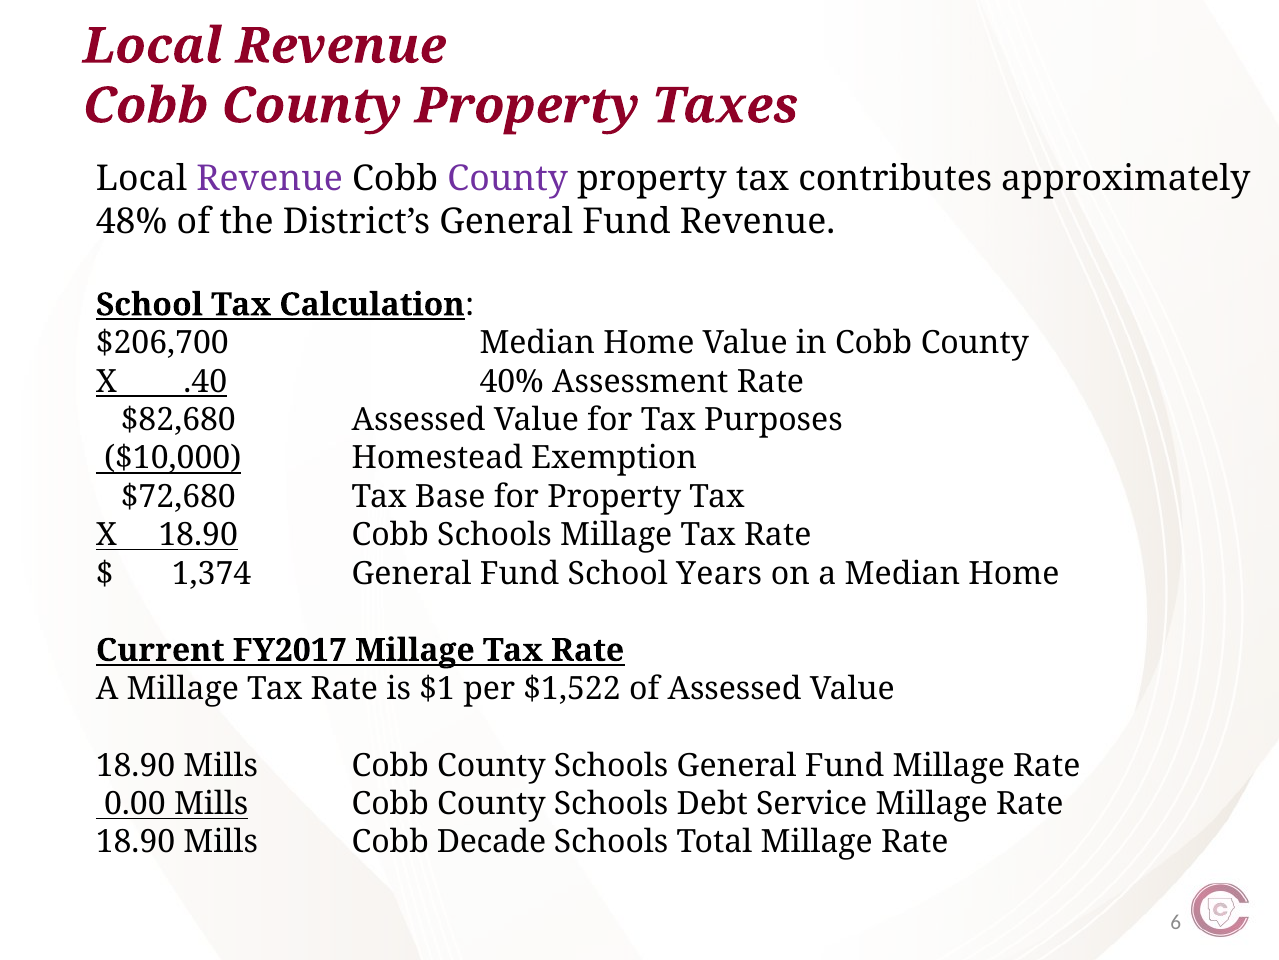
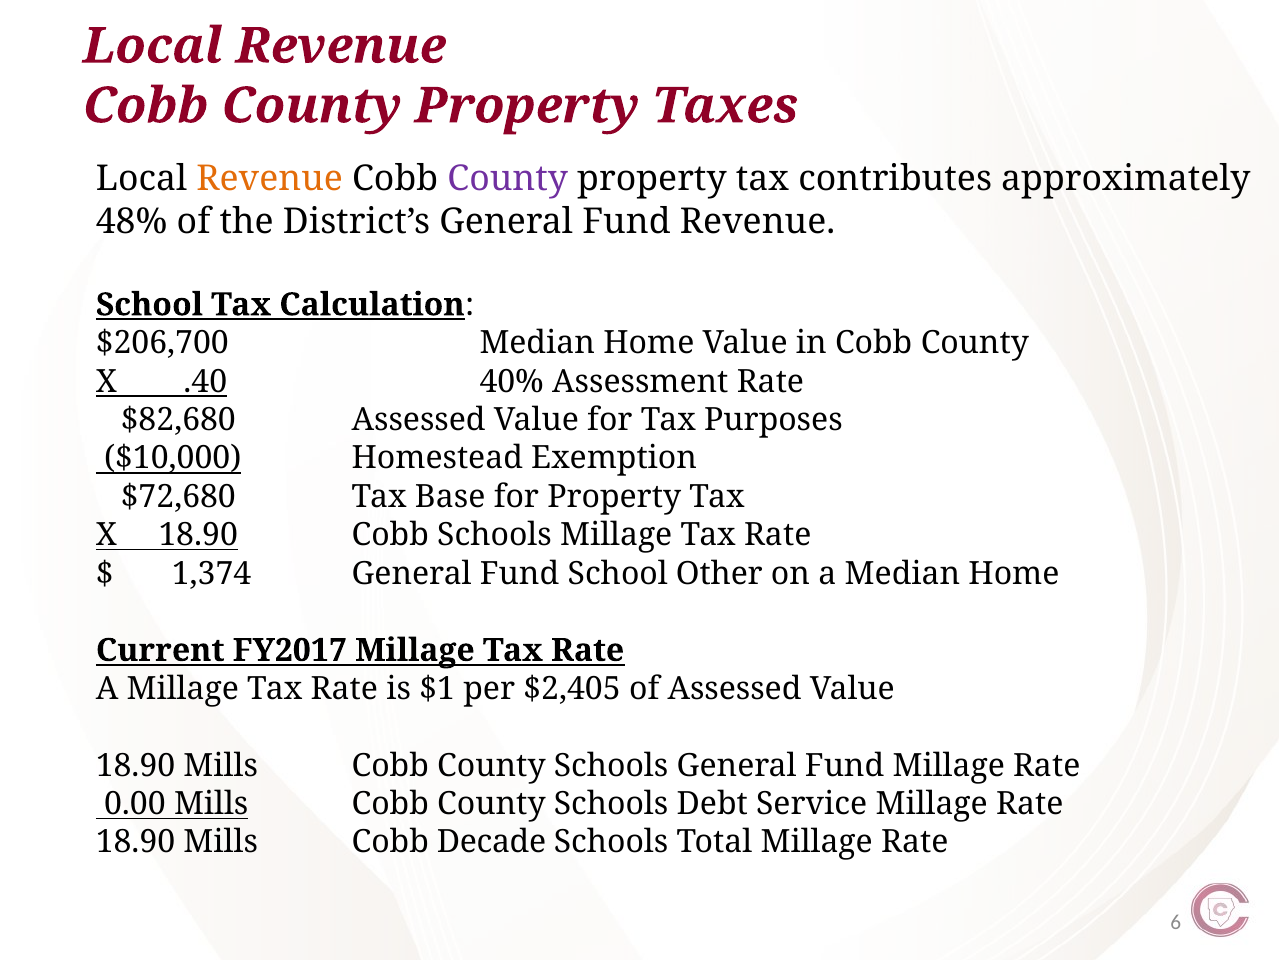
Revenue colour: purple -> orange (270, 179)
Years: Years -> Other (719, 573)
$1,522: $1,522 -> $2,405 (572, 688)
